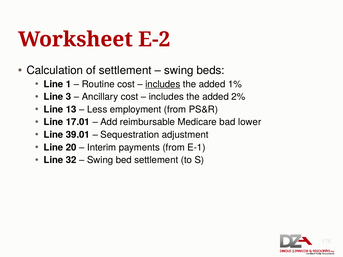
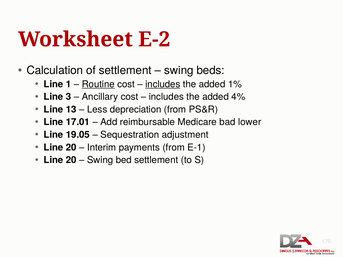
Routine underline: none -> present (98, 84)
2%: 2% -> 4% (238, 97)
employment: employment -> depreciation (136, 110)
39.01: 39.01 -> 19.05 (78, 135)
32: 32 -> 20 (71, 160)
